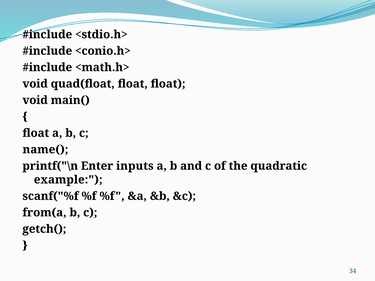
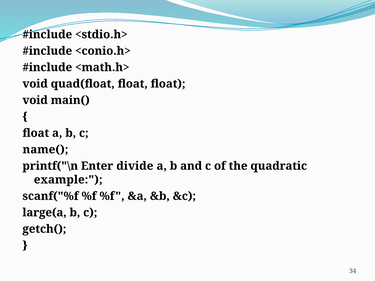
inputs: inputs -> divide (135, 166)
from(a: from(a -> large(a (45, 213)
